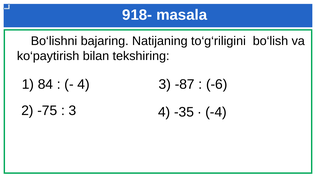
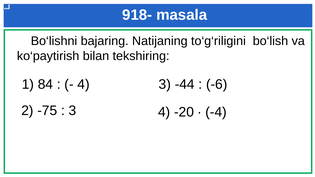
-87: -87 -> -44 (185, 84)
-35: -35 -> -20 (184, 112)
